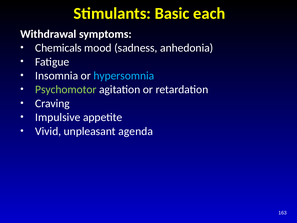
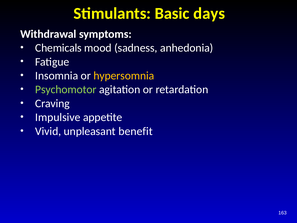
each: each -> days (209, 14)
hypersomnia colour: light blue -> yellow (124, 76)
agenda: agenda -> benefit (136, 131)
